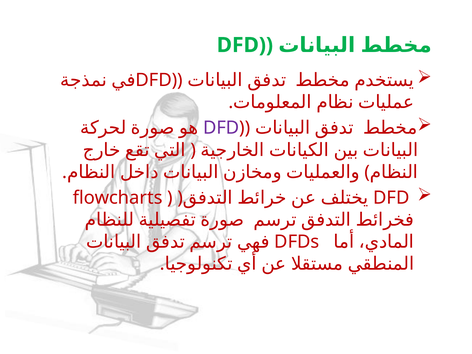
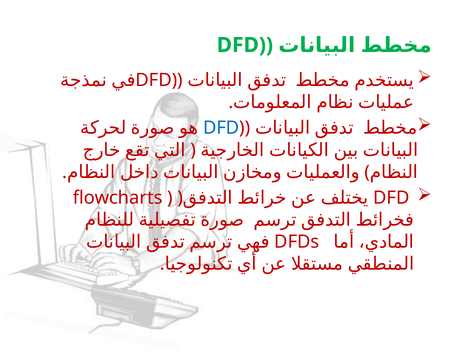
DFD colour: purple -> blue (221, 128)
